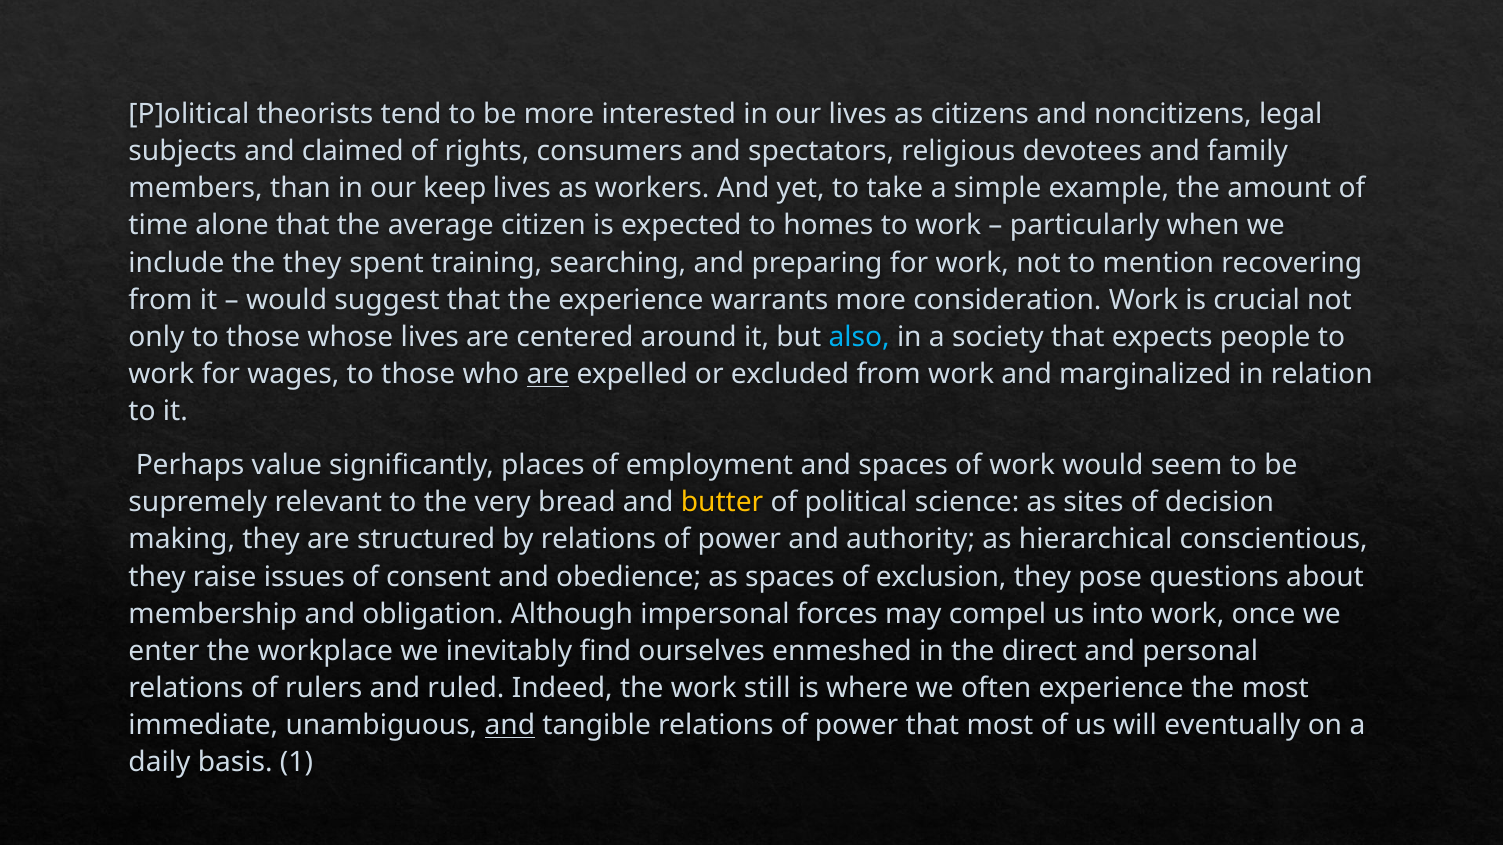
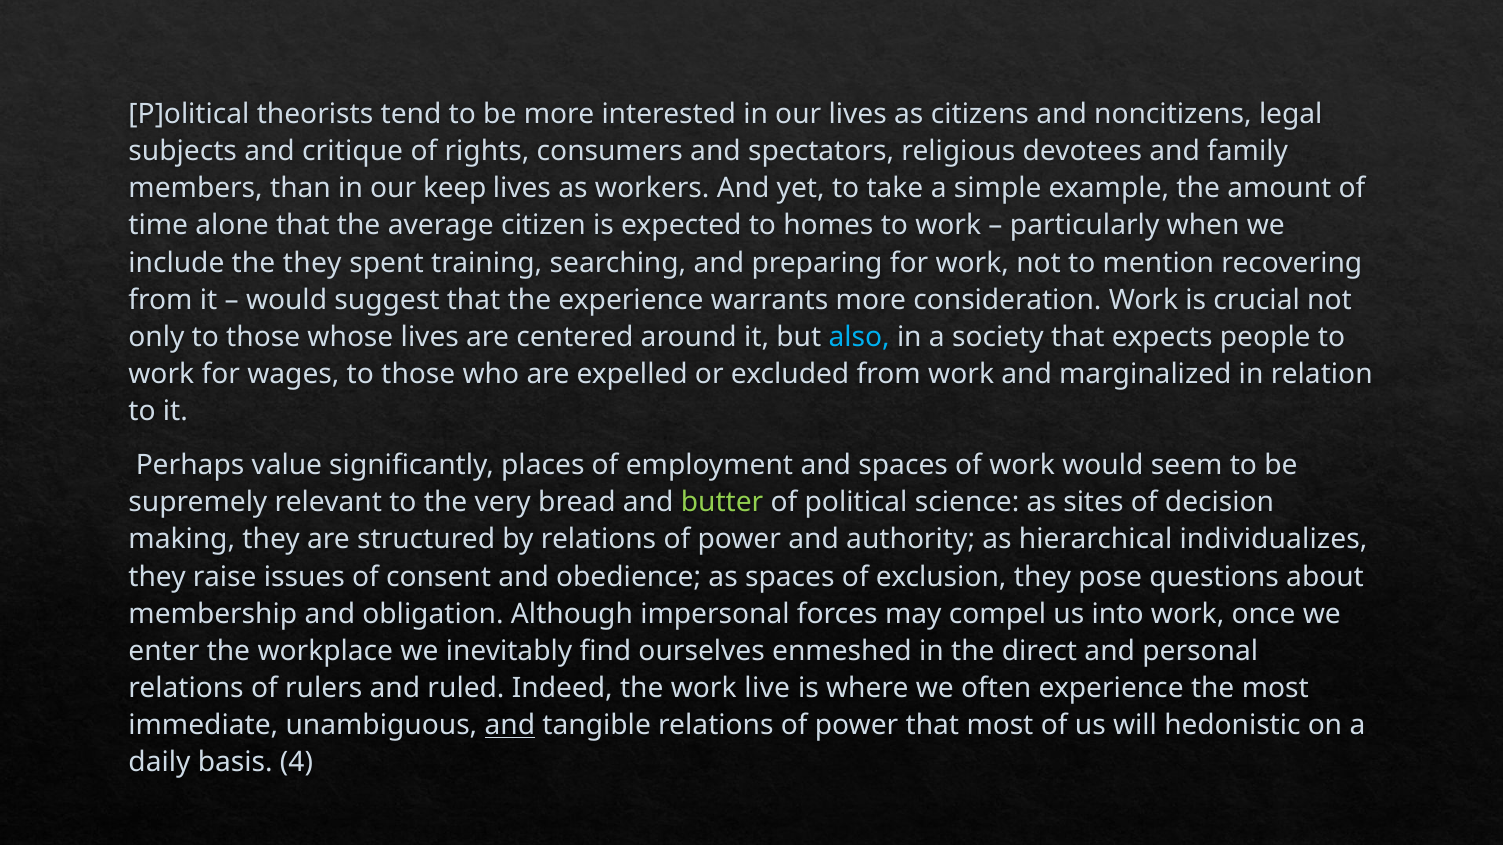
claimed: claimed -> critique (353, 151)
are underline: present -> none (548, 375)
butter colour: yellow -> light green (722, 503)
conscientious: conscientious -> individualizes (1274, 540)
still: still -> live (767, 689)
eventually: eventually -> hedonistic (1232, 726)
1: 1 -> 4 (296, 763)
